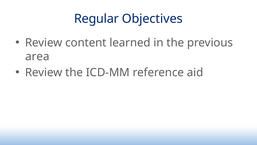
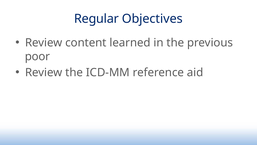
area: area -> poor (37, 56)
